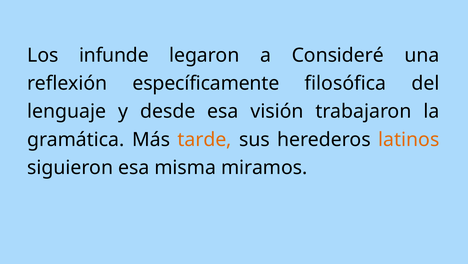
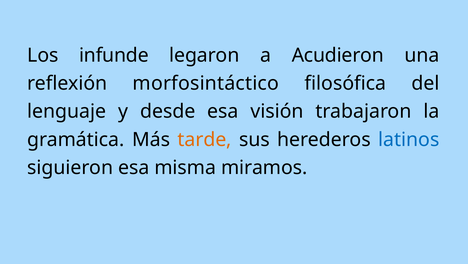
Consideré: Consideré -> Acudieron (338, 55)
específicamente: específicamente -> morfosintáctico (206, 83)
latinos colour: orange -> blue (409, 139)
